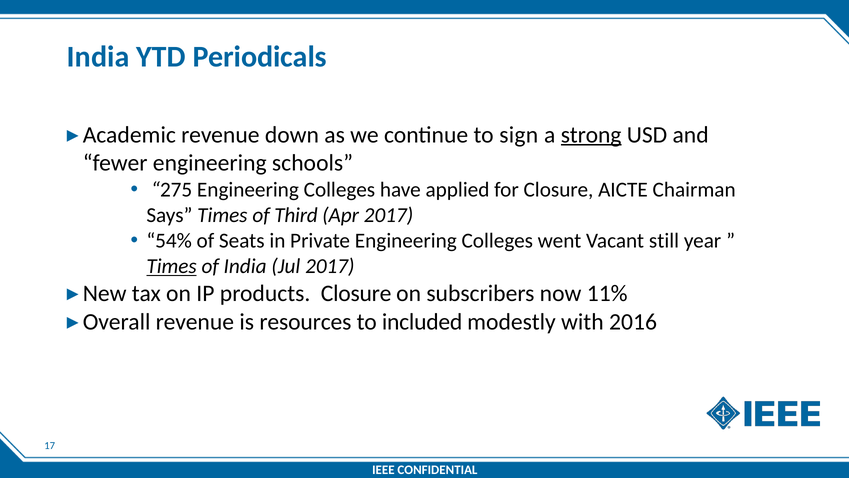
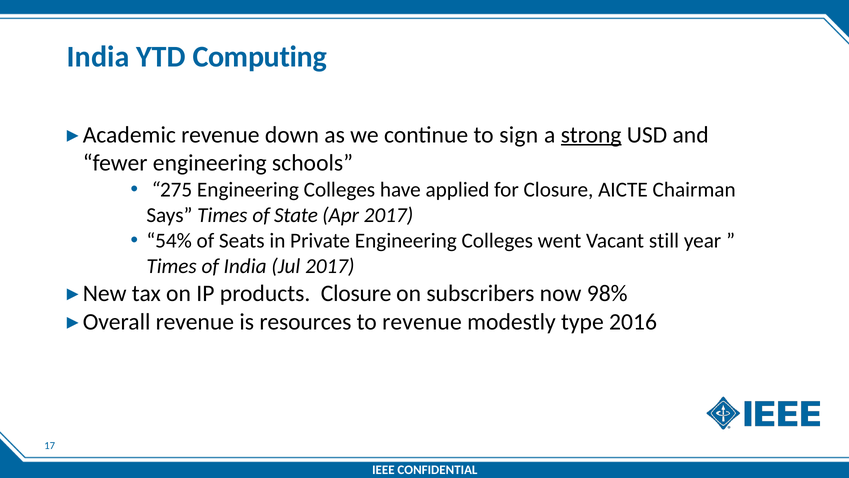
Periodicals: Periodicals -> Computing (260, 57)
Third: Third -> State (296, 215)
Times underline: present -> none (172, 266)
11%: 11% -> 98% (607, 293)
to included: included -> revenue (422, 321)
with: with -> type (582, 321)
